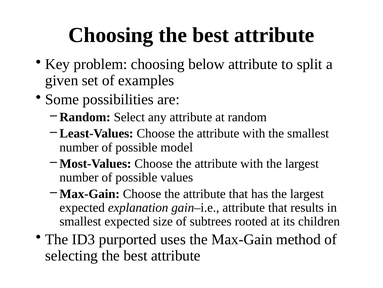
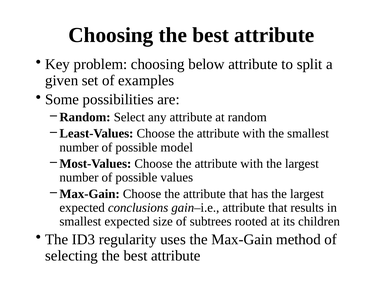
explanation: explanation -> conclusions (138, 207)
purported: purported -> regularity (128, 239)
